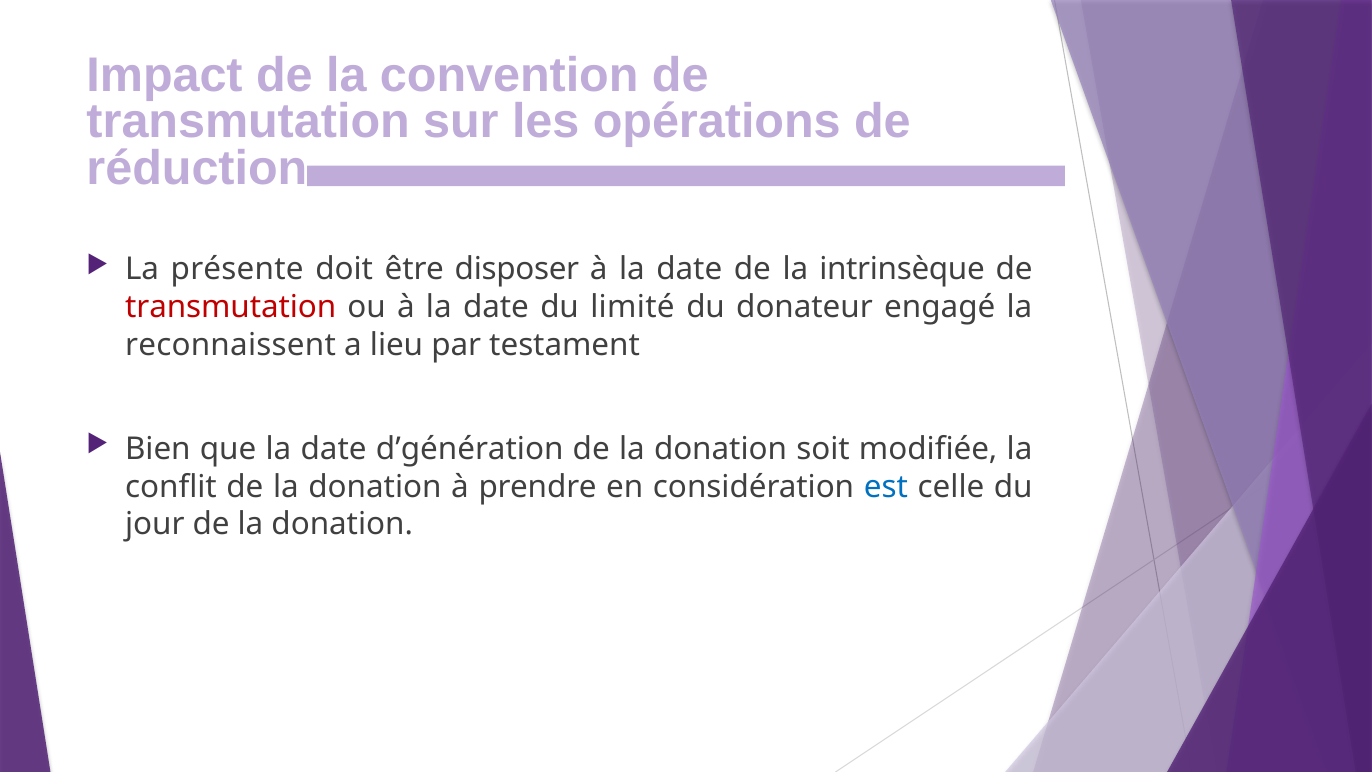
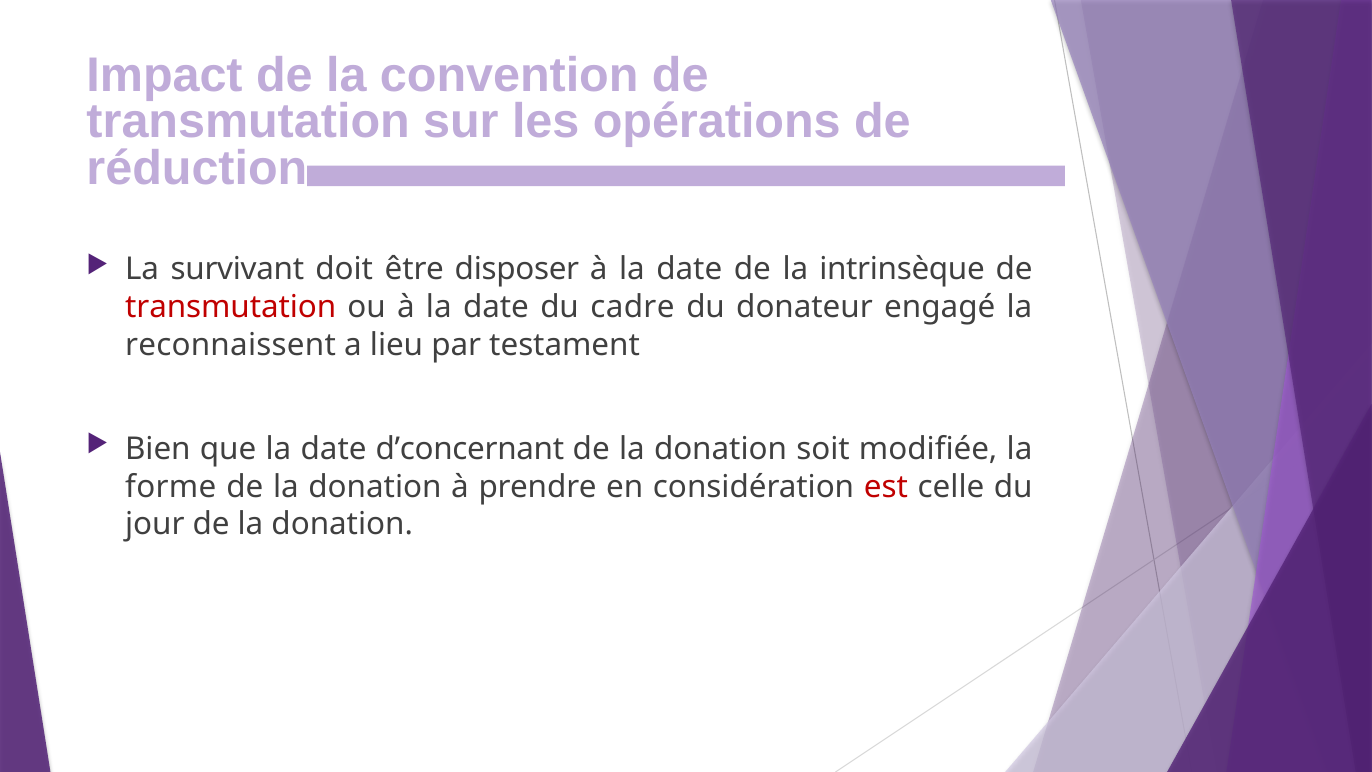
présente: présente -> survivant (237, 269)
limité: limité -> cadre (632, 307)
d’génération: d’génération -> d’concernant (470, 449)
conflit: conflit -> forme (171, 487)
est colour: blue -> red (886, 487)
